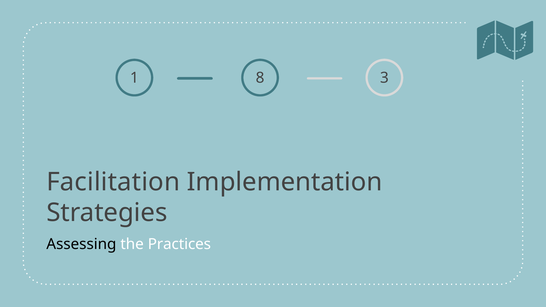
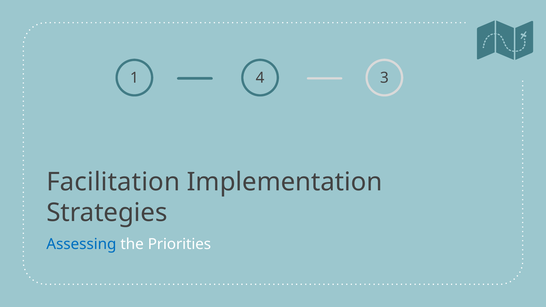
8: 8 -> 4 (260, 78)
Assessing colour: black -> blue (81, 244)
Practices: Practices -> Priorities (179, 244)
